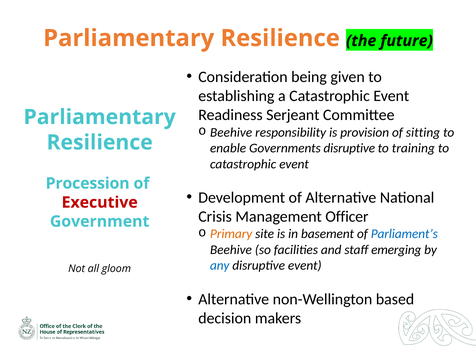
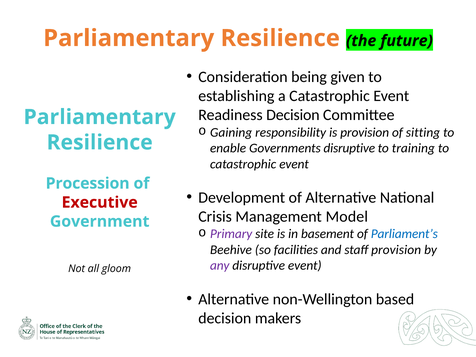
Readiness Serjeant: Serjeant -> Decision (293, 115)
Beehive: Beehive -> Gaining (231, 132)
Officer: Officer -> Model (347, 217)
Primary colour: orange -> purple (231, 234)
staff emerging: emerging -> provision (396, 250)
any colour: blue -> purple (220, 266)
